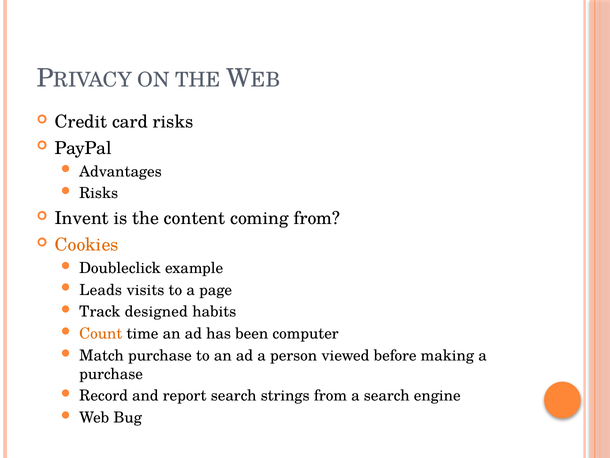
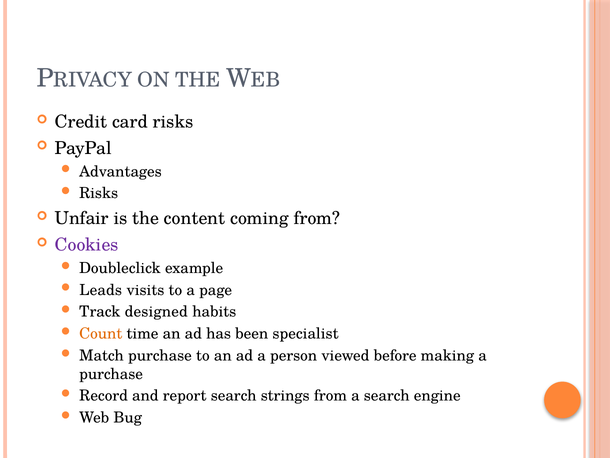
Invent: Invent -> Unfair (82, 218)
Cookies colour: orange -> purple (87, 245)
computer: computer -> specialist (306, 333)
